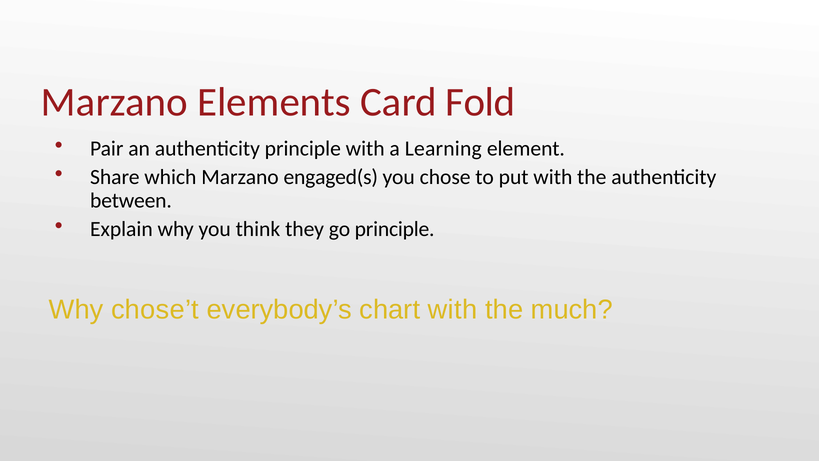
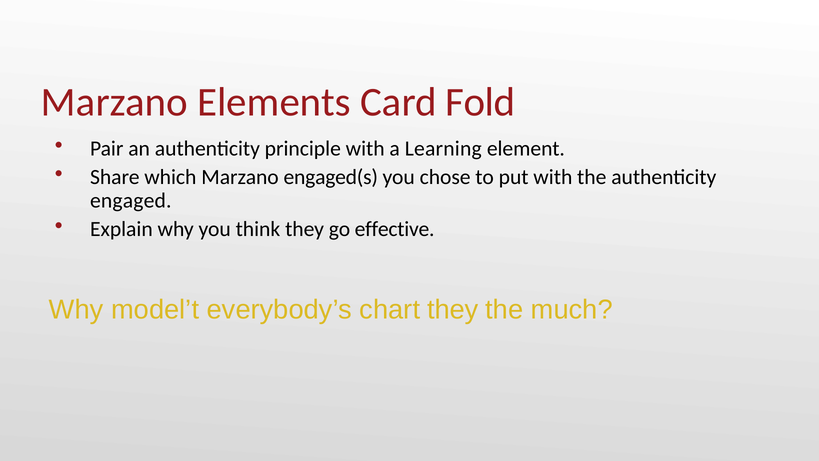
between: between -> engaged (131, 201)
go principle: principle -> effective (395, 229)
chose’t: chose’t -> model’t (155, 309)
chart with: with -> they (453, 309)
